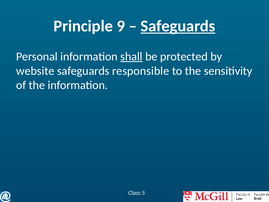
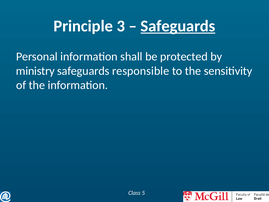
9: 9 -> 3 (121, 26)
shall underline: present -> none (131, 56)
website: website -> ministry (35, 71)
